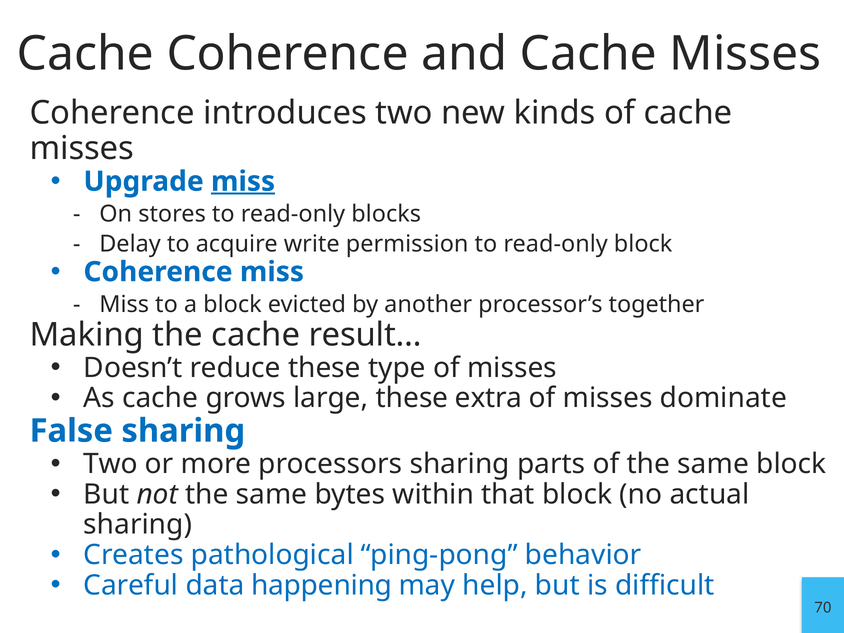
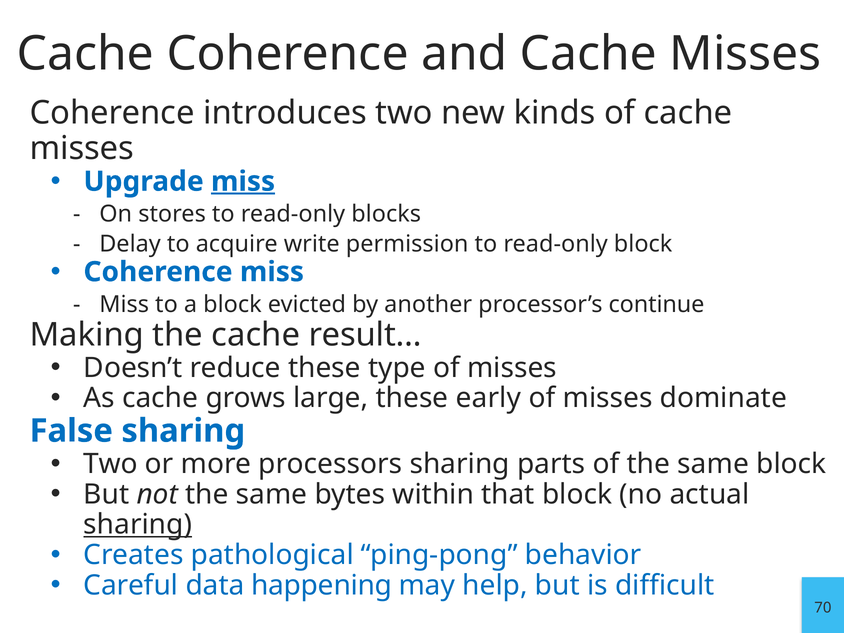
together: together -> continue (657, 305)
extra: extra -> early (488, 398)
sharing underline: none -> present (138, 525)
